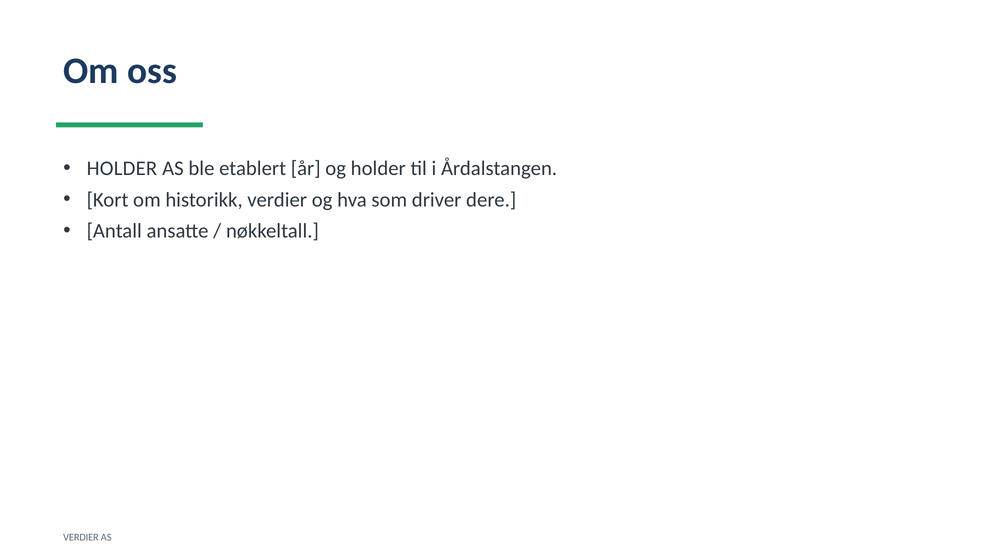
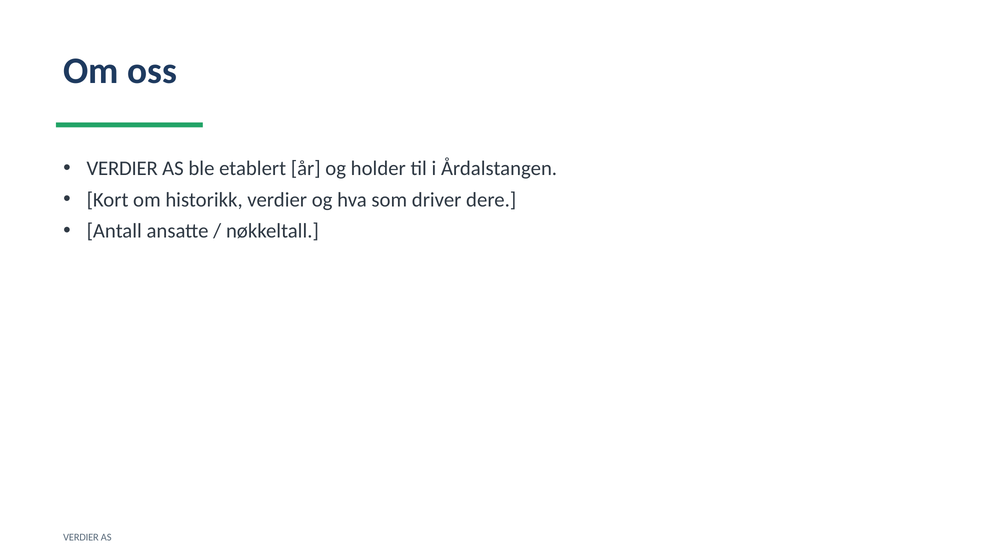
HOLDER: HOLDER -> VERDIER (122, 169)
